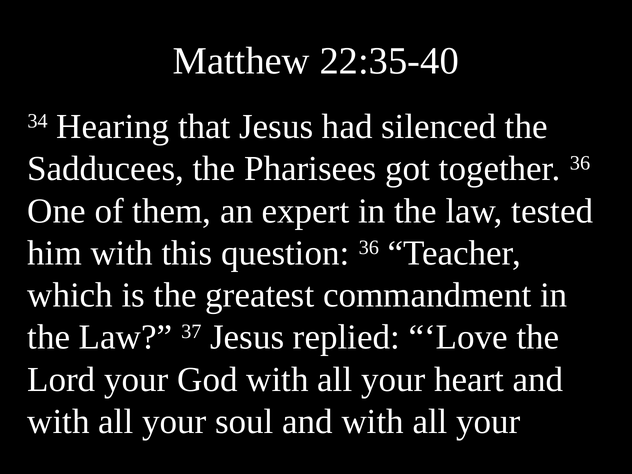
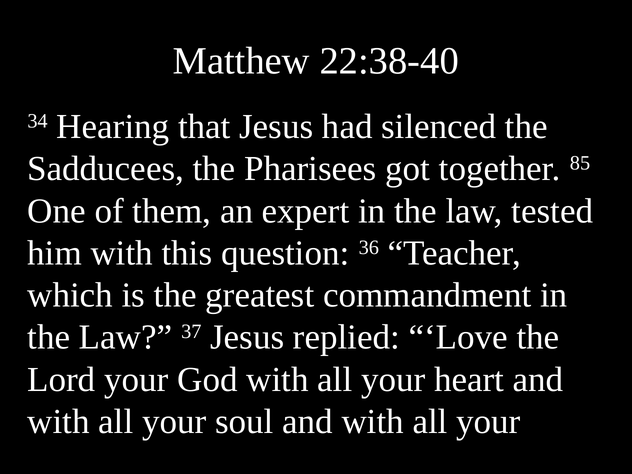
22:35-40: 22:35-40 -> 22:38-40 (389, 61)
together 36: 36 -> 85 (580, 163)
